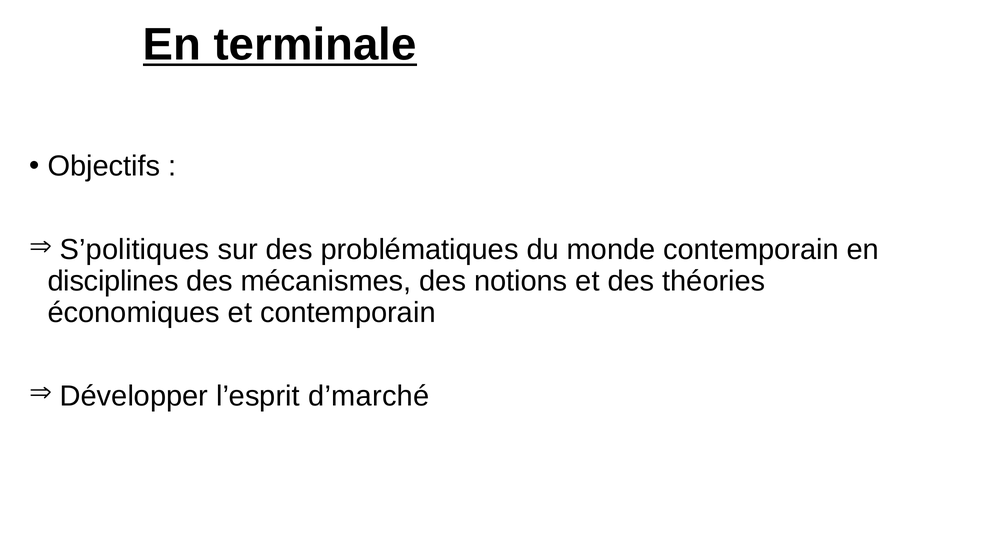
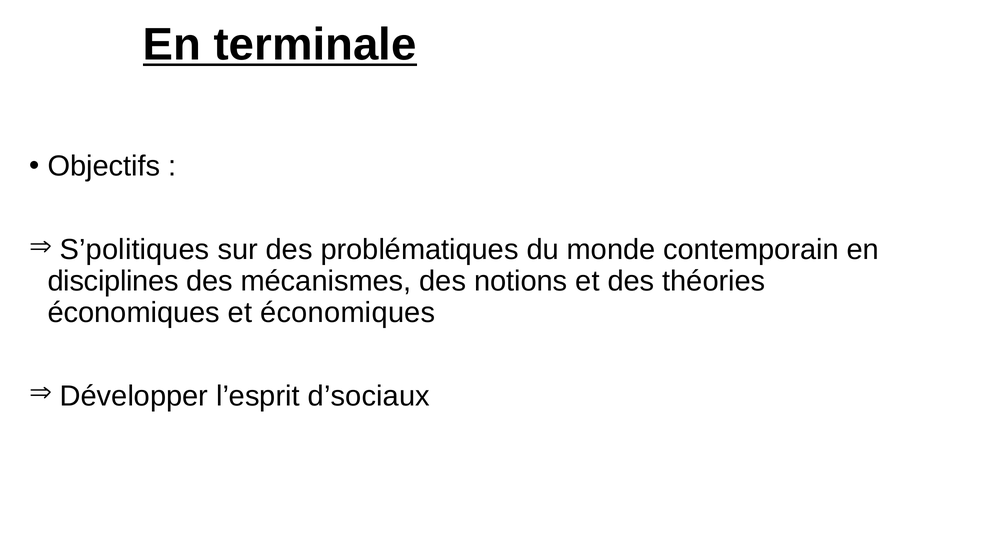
et contemporain: contemporain -> économiques (348, 312)
d’marché: d’marché -> d’sociaux (369, 396)
